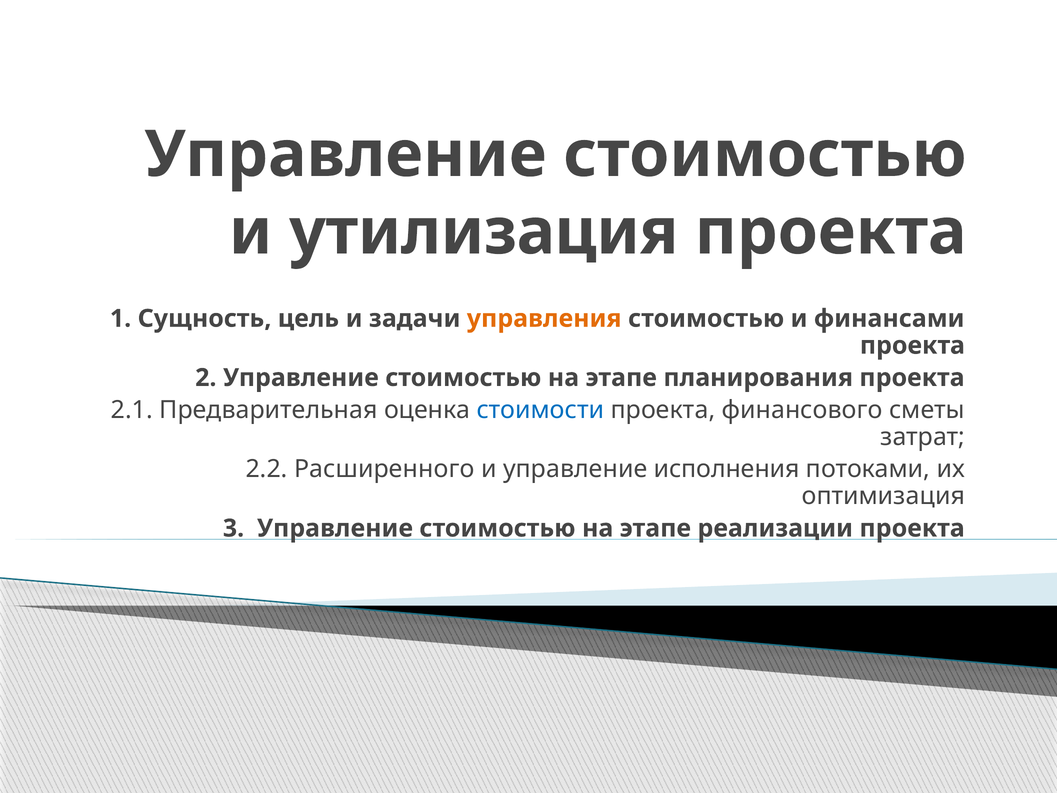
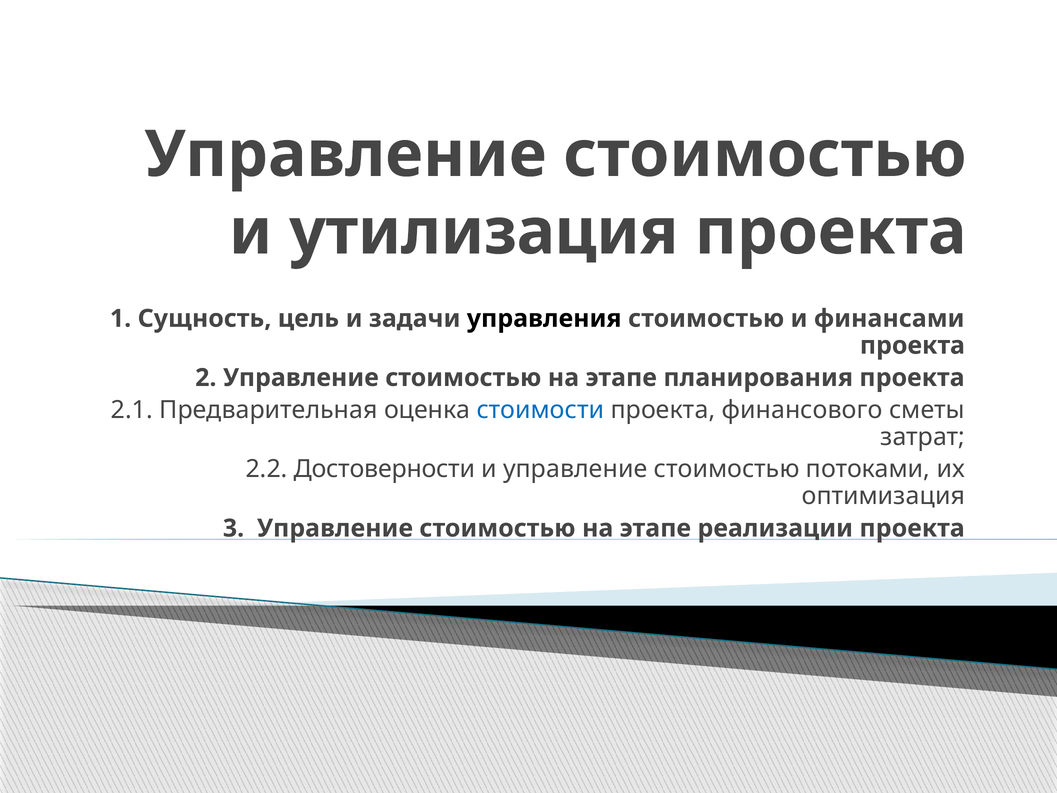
управления colour: orange -> black (544, 318)
Расширенного: Расширенного -> Достоверности (384, 469)
и управление исполнения: исполнения -> стоимостью (727, 469)
